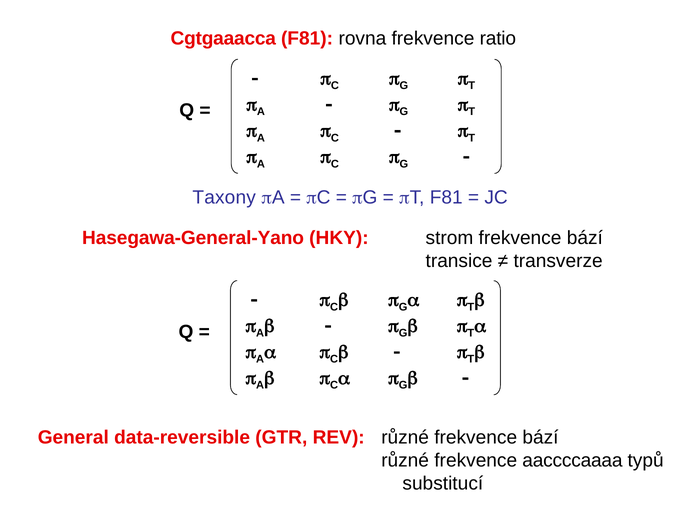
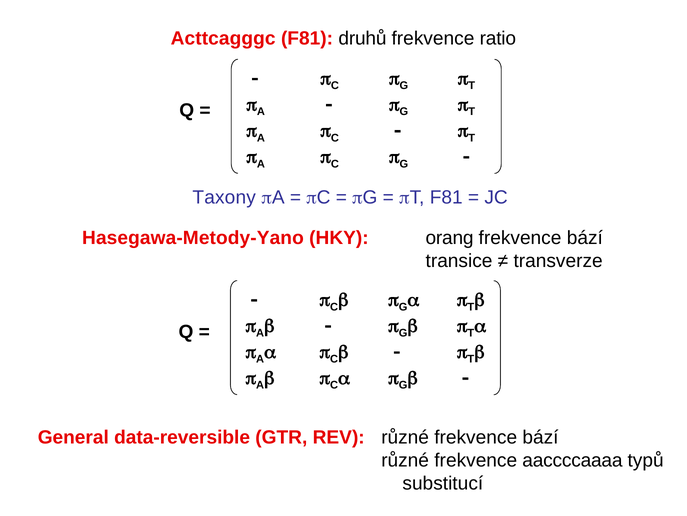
Cgtgaaacca: Cgtgaaacca -> Acttcagggc (223, 38)
rovna: rovna -> druhů (362, 38)
Hasegawa-General-Yano: Hasegawa-General-Yano -> Hasegawa-Metody-Yano (193, 238)
strom: strom -> orang (450, 238)
